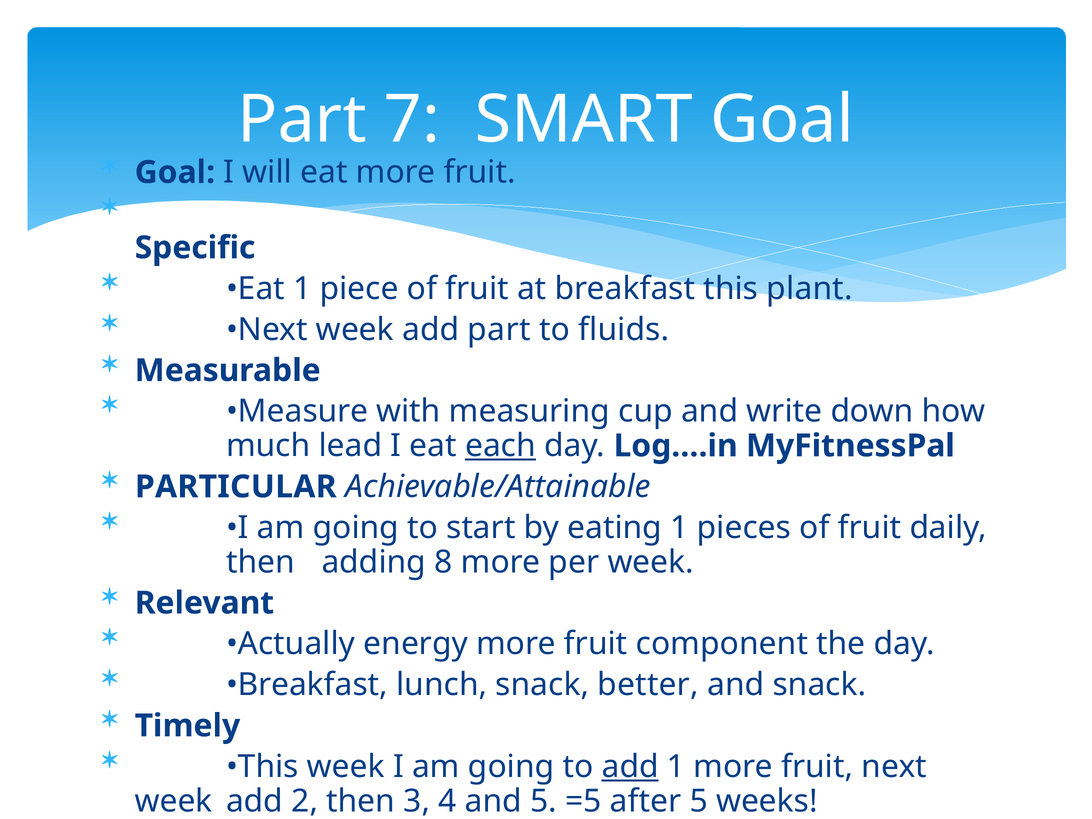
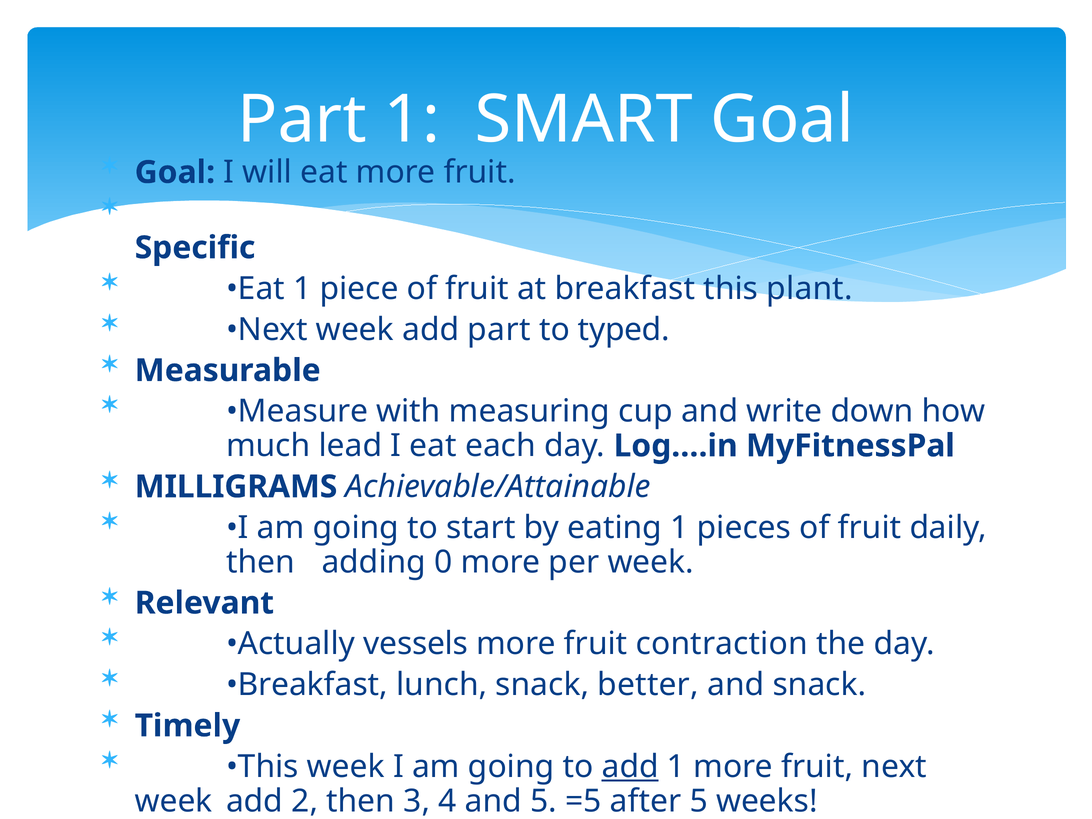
Part 7: 7 -> 1 (412, 120)
fluids: fluids -> typed (624, 330)
each underline: present -> none (501, 446)
PARTICULAR: PARTICULAR -> MILLIGRAMS (236, 487)
8: 8 -> 0 (443, 562)
energy: energy -> vessels (416, 644)
component: component -> contraction (722, 644)
